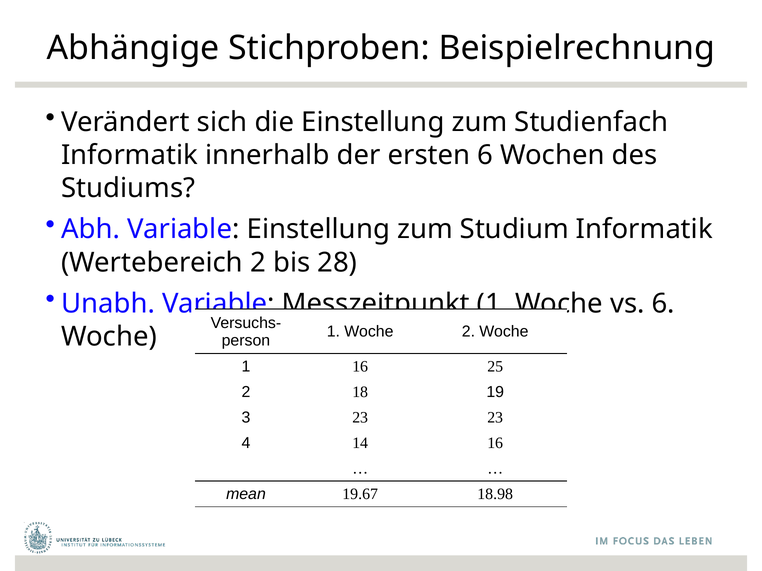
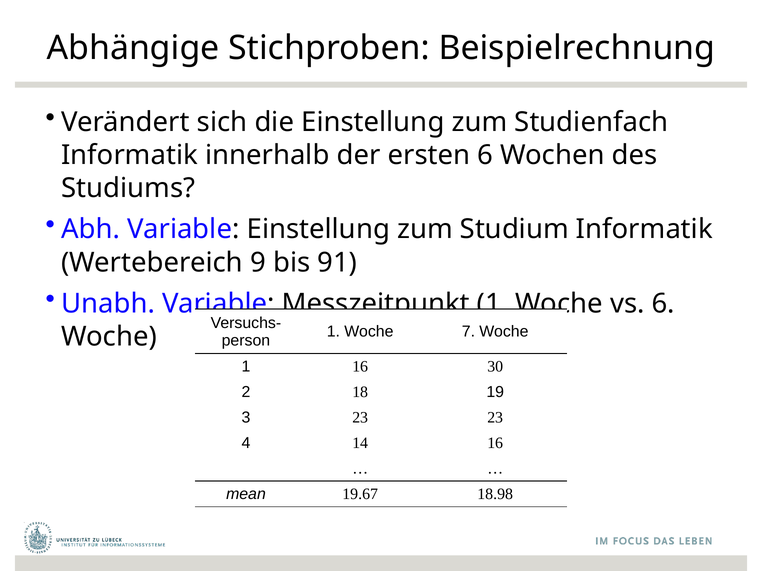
Wertebereich 2: 2 -> 9 (258, 263)
28: 28 -> 91 (337, 263)
Woche 2: 2 -> 7 (468, 332)
25: 25 -> 30 (495, 367)
